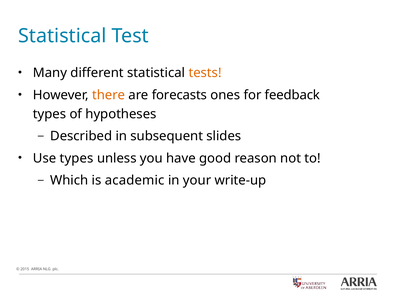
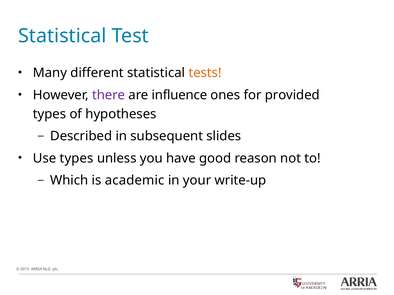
there colour: orange -> purple (109, 95)
forecasts: forecasts -> influence (179, 95)
feedback: feedback -> provided (292, 95)
